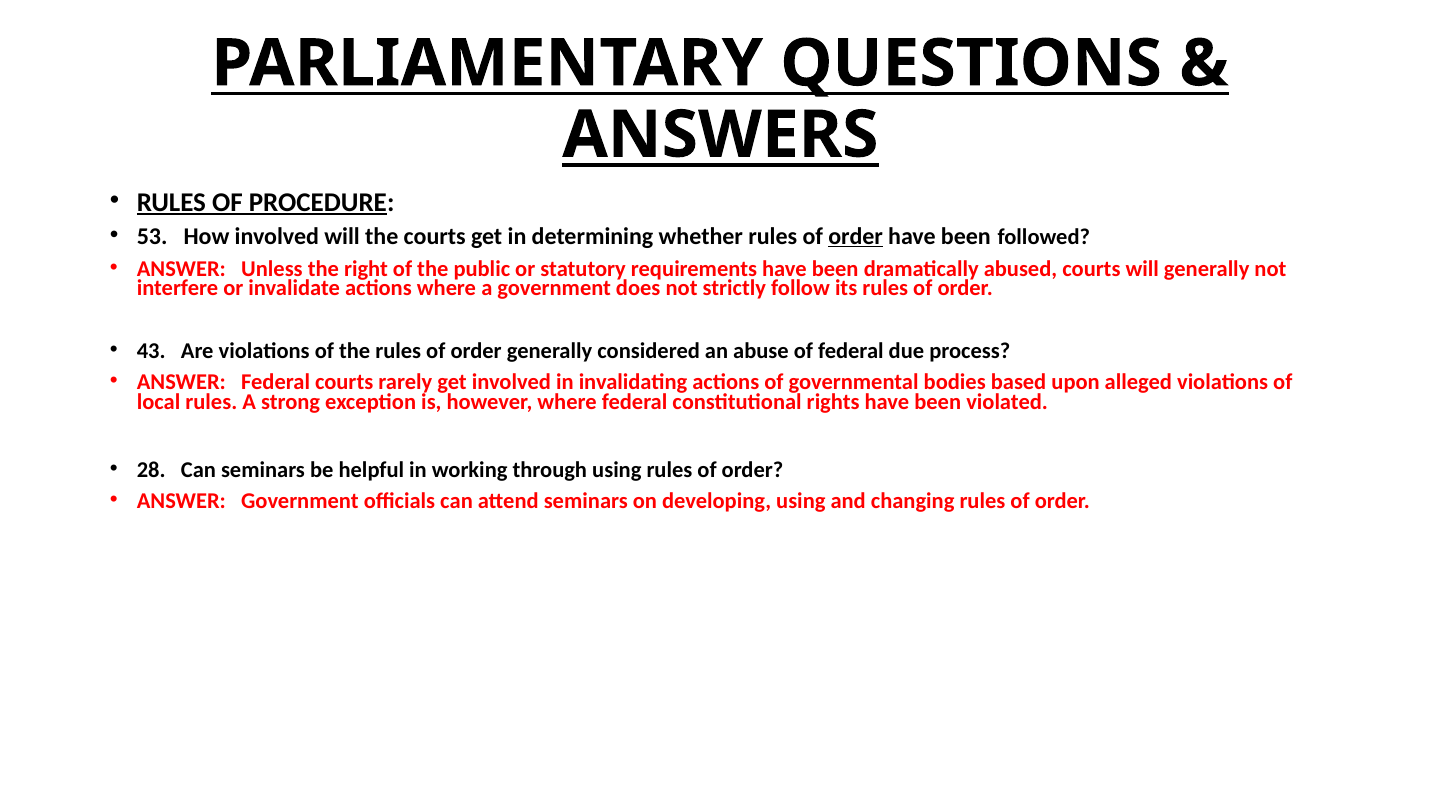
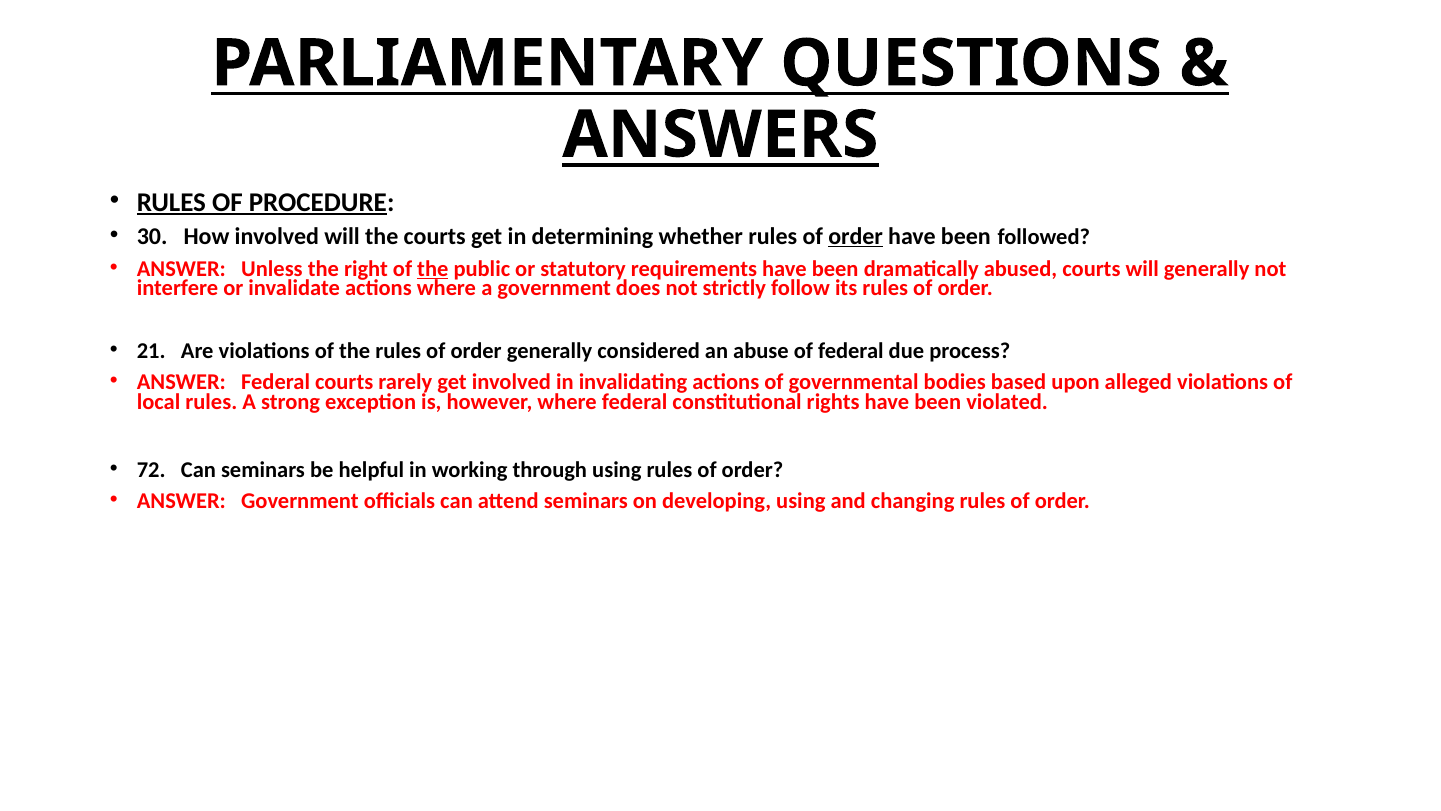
53: 53 -> 30 (152, 236)
the underline: none -> present (433, 268)
43: 43 -> 21 (151, 351)
28: 28 -> 72 (151, 469)
